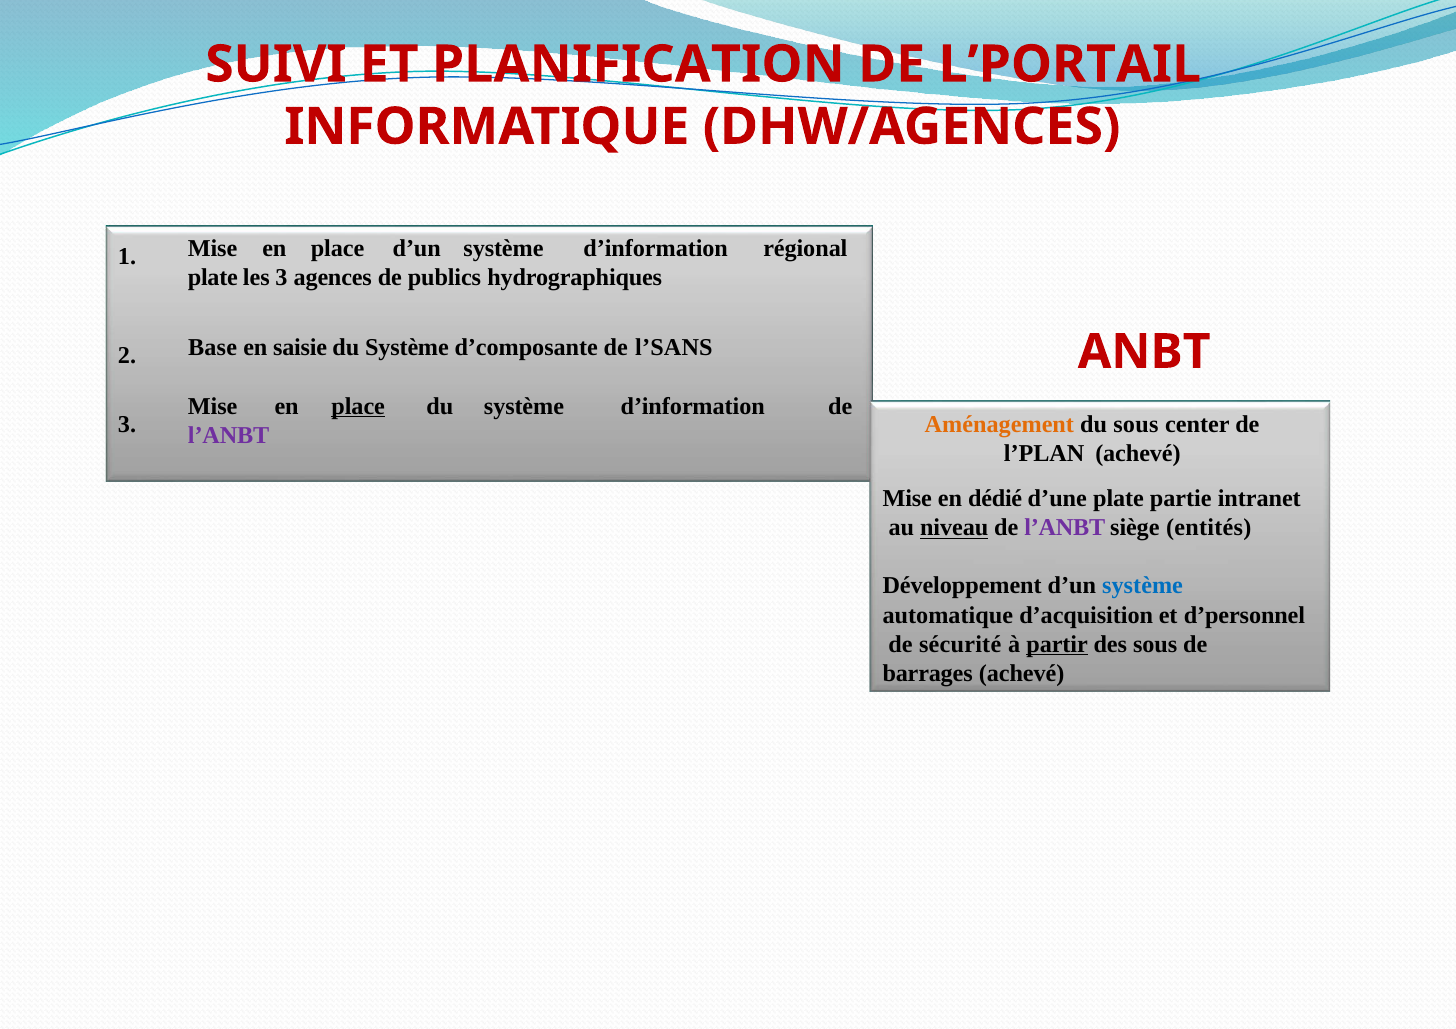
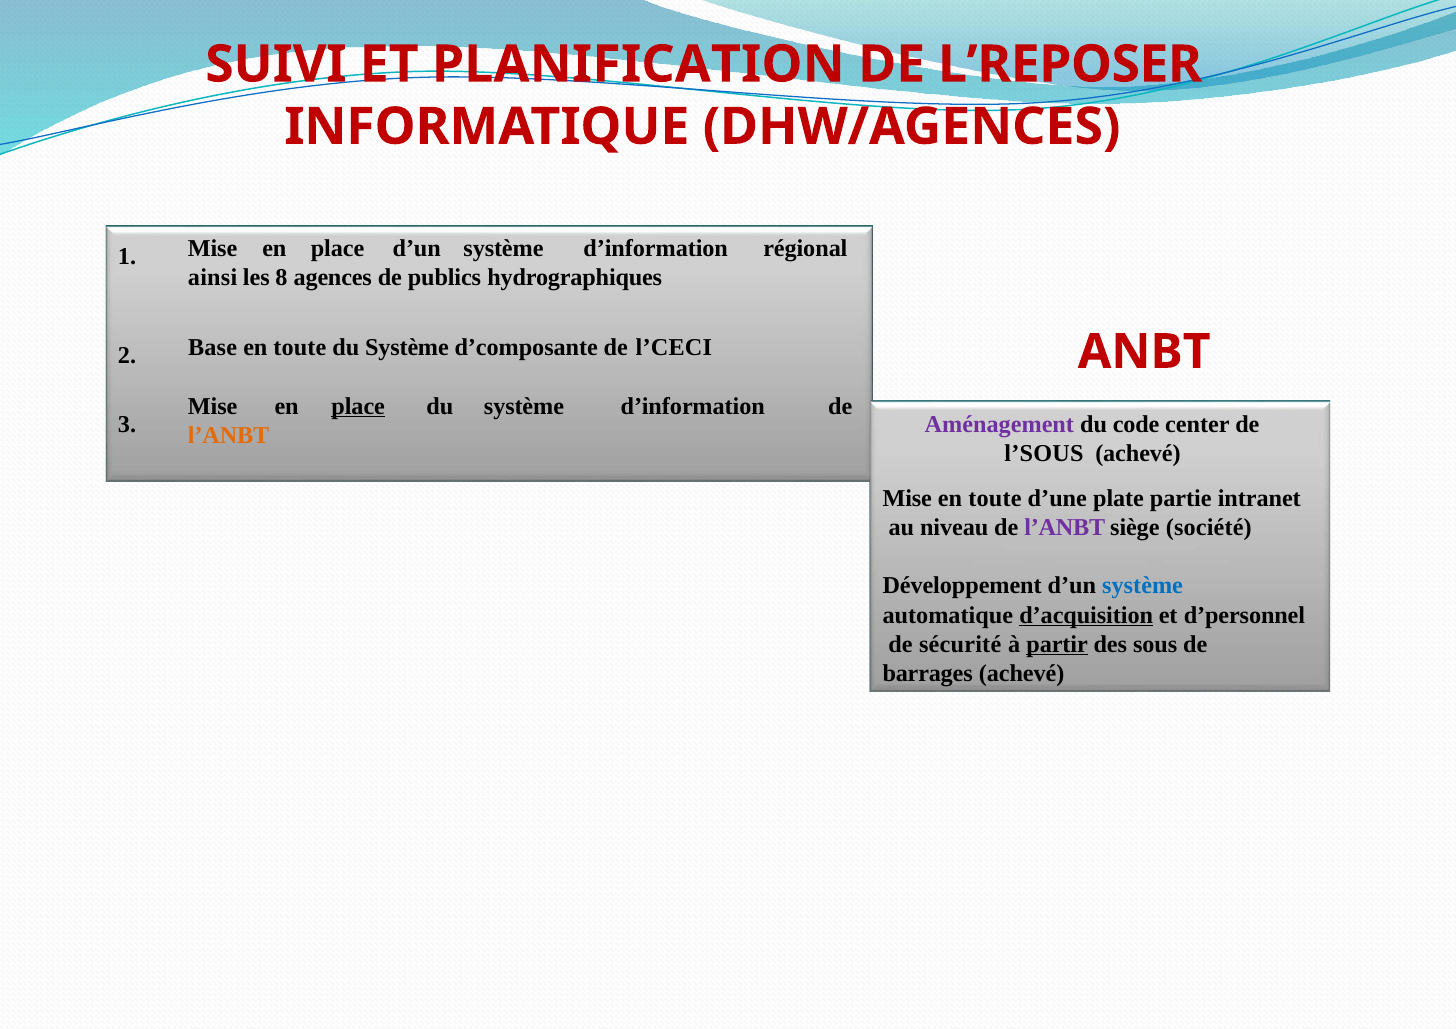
L’PORTAIL: L’PORTAIL -> L’REPOSER (1070, 64)
plate: plate -> ainsi (213, 277)
les 3: 3 -> 8 (282, 277)
saisie: saisie -> toute (300, 347)
l’SANS: l’SANS -> l’CECI (674, 347)
Aménagement colour: orange -> purple (999, 424)
du sous: sous -> code (1136, 424)
l’ANBT colour: purple -> orange (229, 435)
l’PLAN: l’PLAN -> l’SOUS (1044, 453)
Mise en dédié: dédié -> toute (995, 499)
niveau underline: present -> none (954, 528)
entités: entités -> société (1209, 528)
d’acquisition underline: none -> present (1086, 615)
